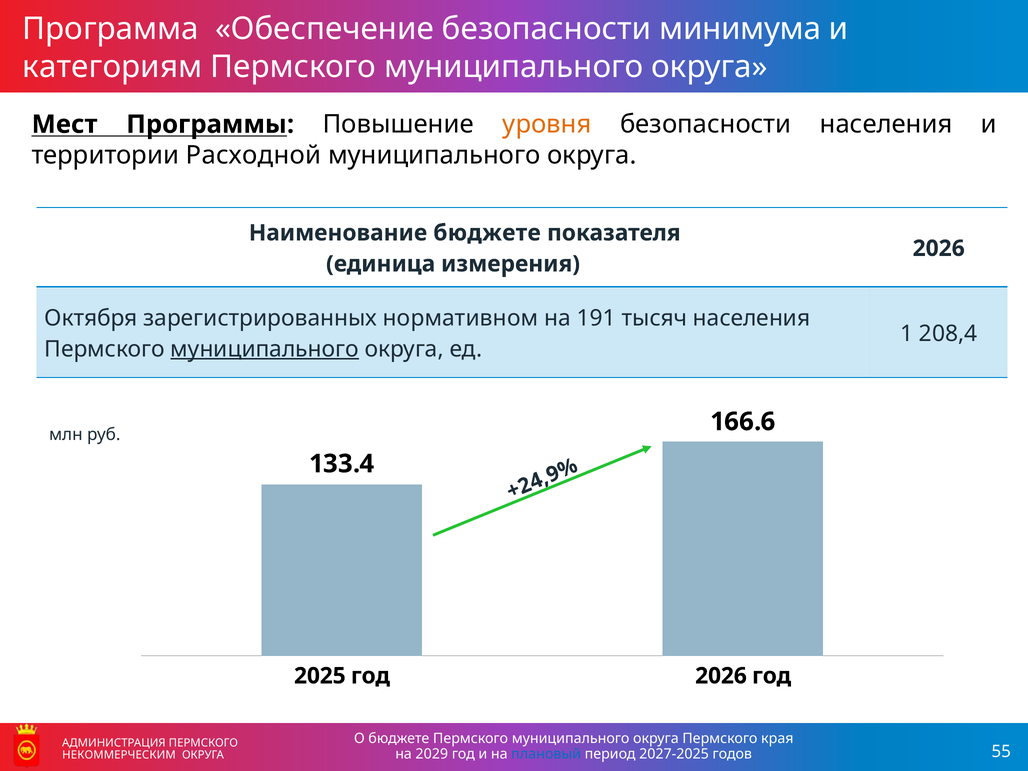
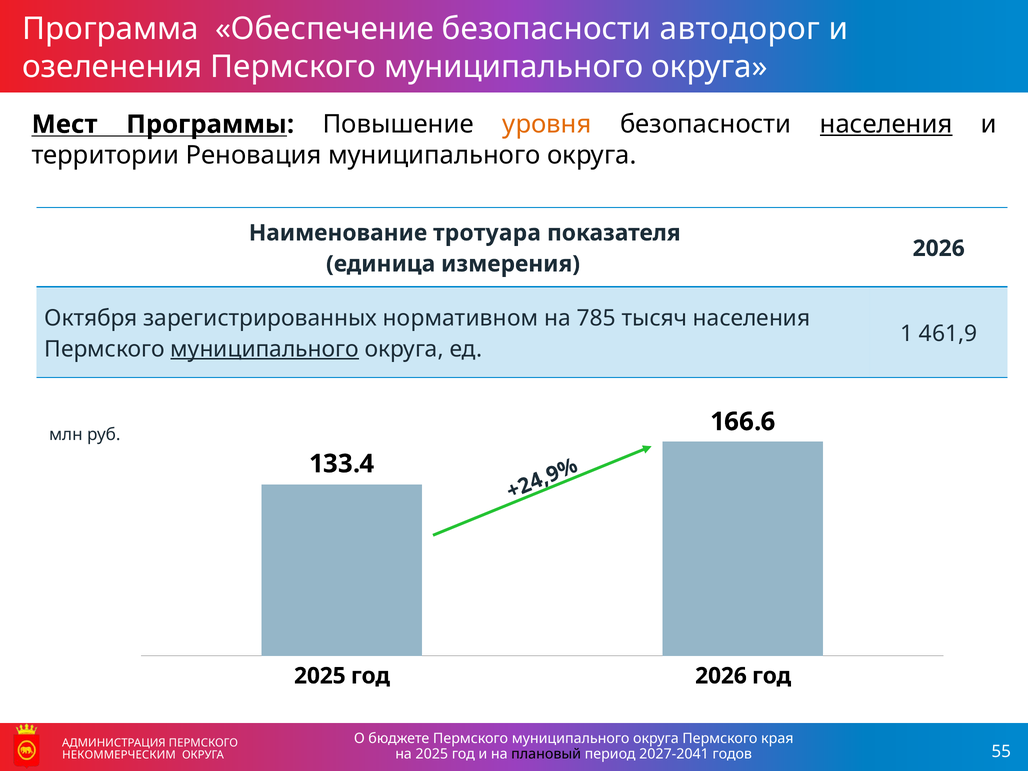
минимума: минимума -> автодорог (740, 29)
категориям: категориям -> озеленения (112, 67)
населения underline: none -> present (886, 124)
Расходной: Расходной -> Реновация (254, 155)
Наименование бюджете: бюджете -> тротуара (487, 233)
191: 191 -> 785 (596, 318)
208,4: 208,4 -> 461,9 (948, 333)
на 2029: 2029 -> 2025 (432, 754)
плановый colour: blue -> black (546, 754)
2027-2025: 2027-2025 -> 2027-2041 (674, 754)
